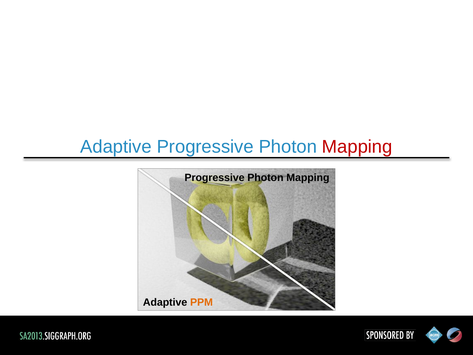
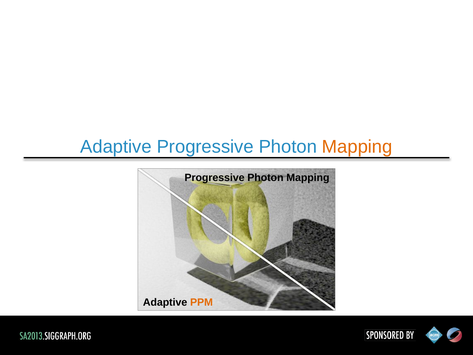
Mapping colour: red -> orange (357, 147)
